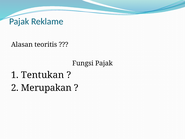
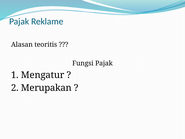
Tentukan: Tentukan -> Mengatur (43, 75)
